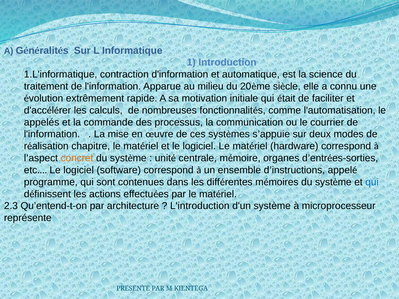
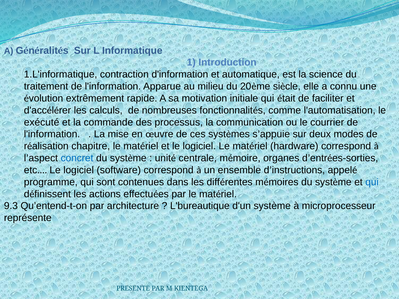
appelés: appelés -> exécuté (42, 122)
concret colour: orange -> blue (77, 158)
2.3: 2.3 -> 9.3 (11, 206)
L'introduction: L'introduction -> L'bureautique (200, 206)
